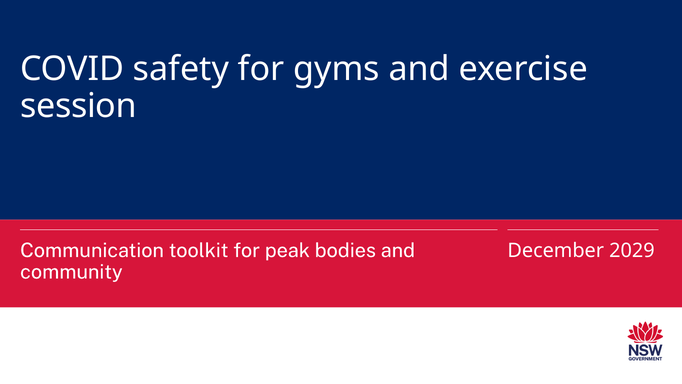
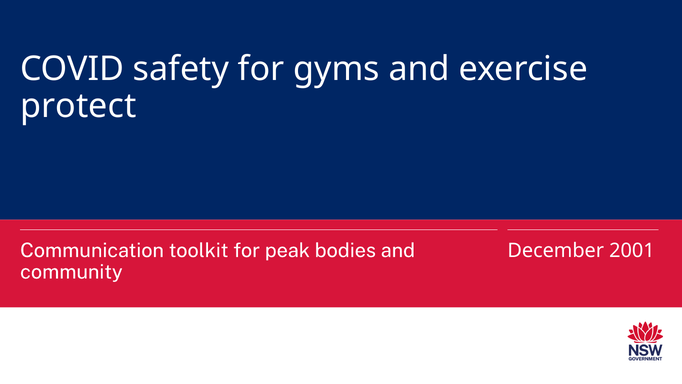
session: session -> protect (78, 106)
2029: 2029 -> 2001 (632, 250)
